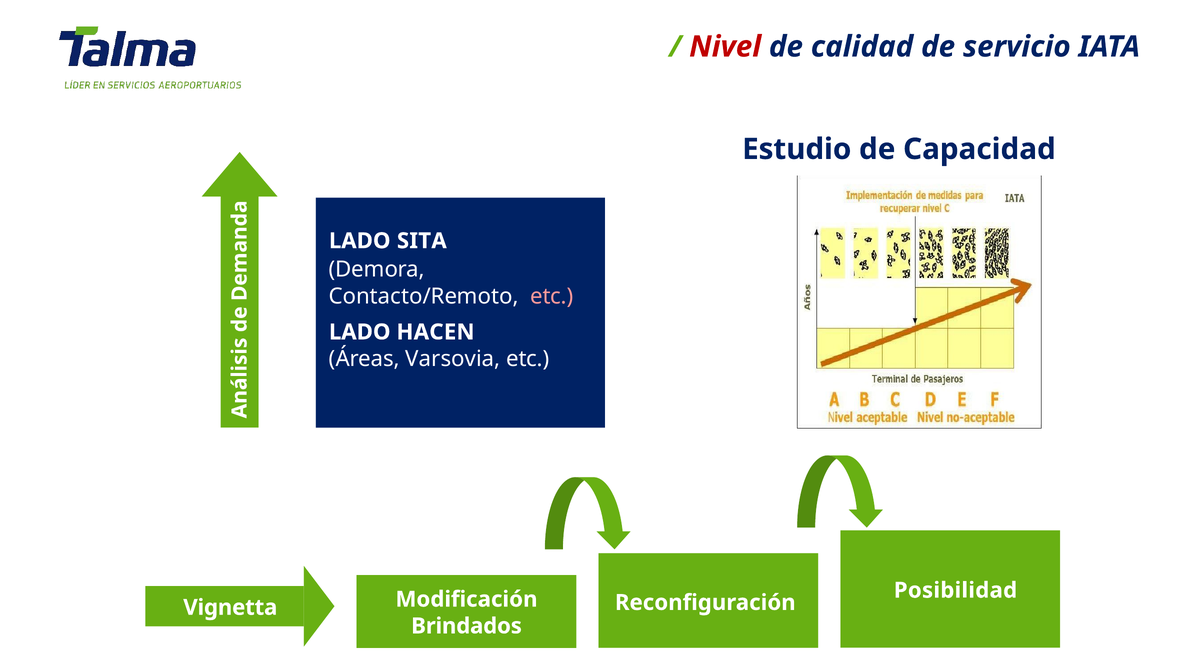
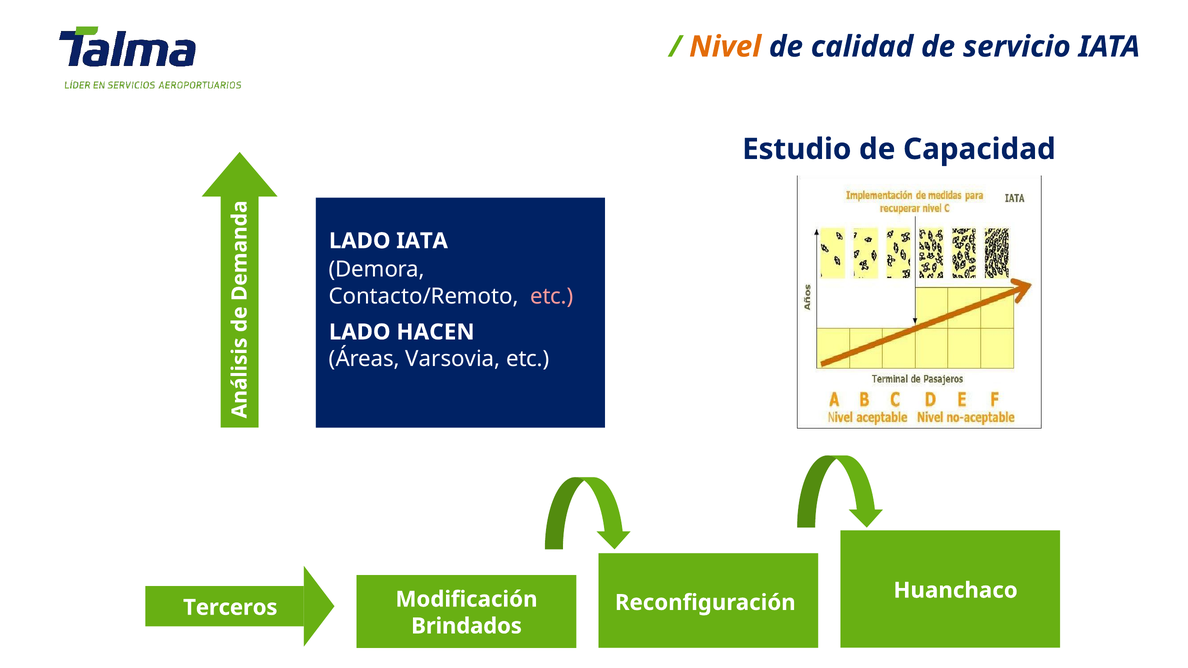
Nivel colour: red -> orange (725, 47)
LADO SITA: SITA -> IATA (422, 241)
Posibilidad: Posibilidad -> Huanchaco (956, 591)
Vignetta: Vignetta -> Terceros (230, 608)
